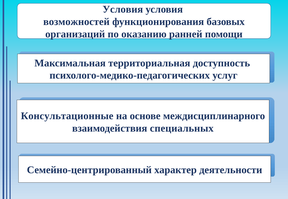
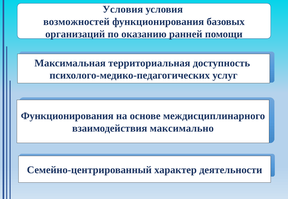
Консультационные: Консультационные -> Функционирования (67, 116)
специальных: специальных -> максимально (182, 129)
